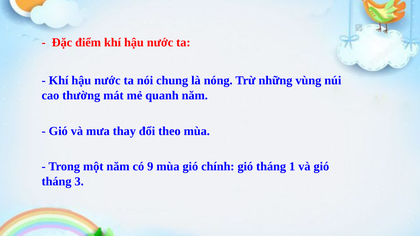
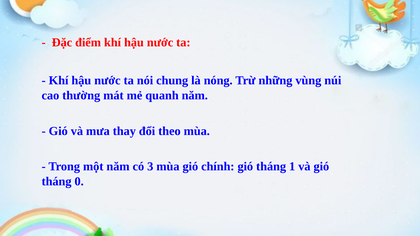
9: 9 -> 3 (150, 167)
3: 3 -> 0 (79, 182)
